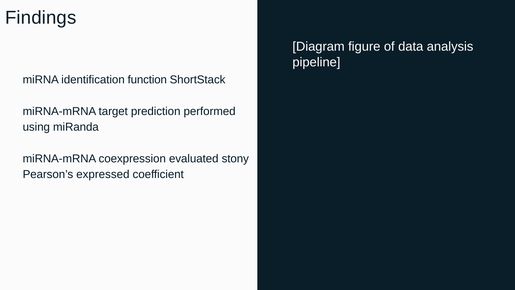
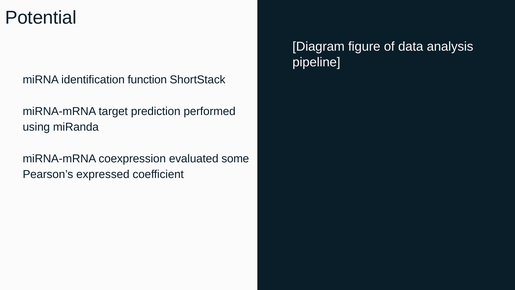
Findings: Findings -> Potential (41, 18)
stony: stony -> some (235, 159)
